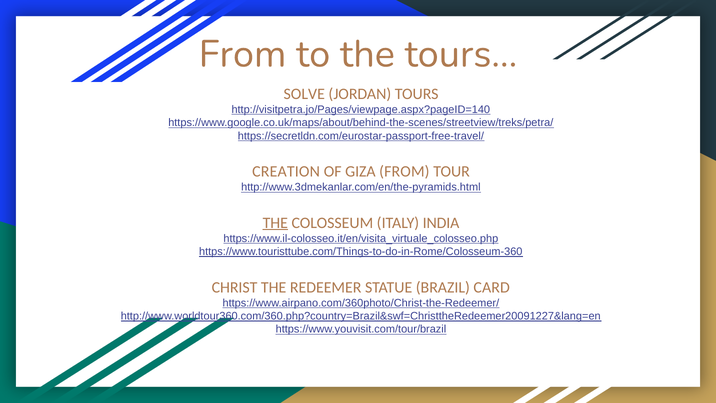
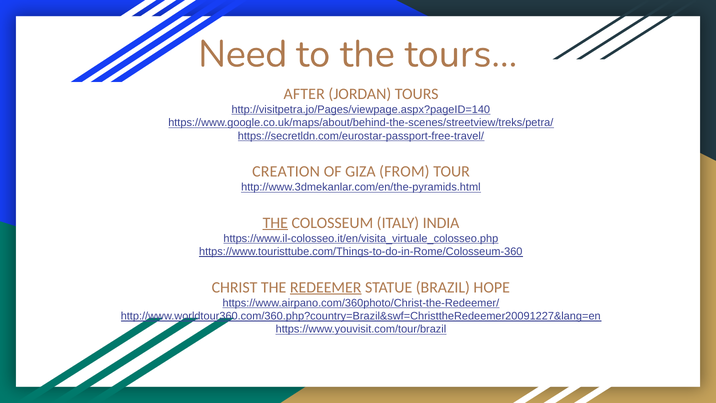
From: From -> Need (243, 54)
SOLVE: SOLVE -> AFTER (304, 94)
REDEEMER underline: none -> present (326, 287)
CARD: CARD -> HOPE (492, 287)
